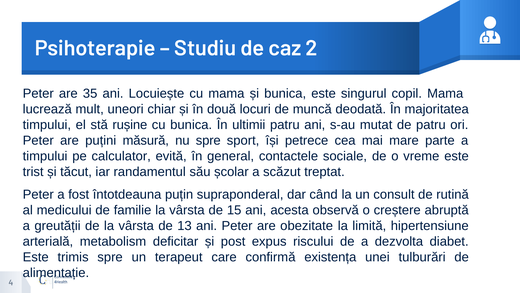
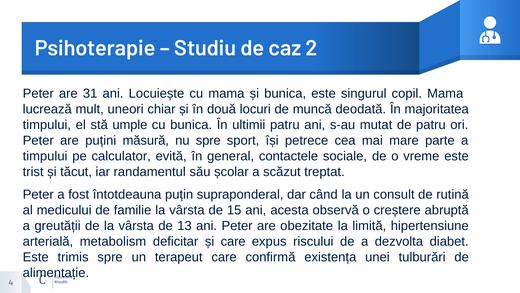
35: 35 -> 31 (90, 94)
rușine: rușine -> umple (130, 125)
și post: post -> care (233, 241)
